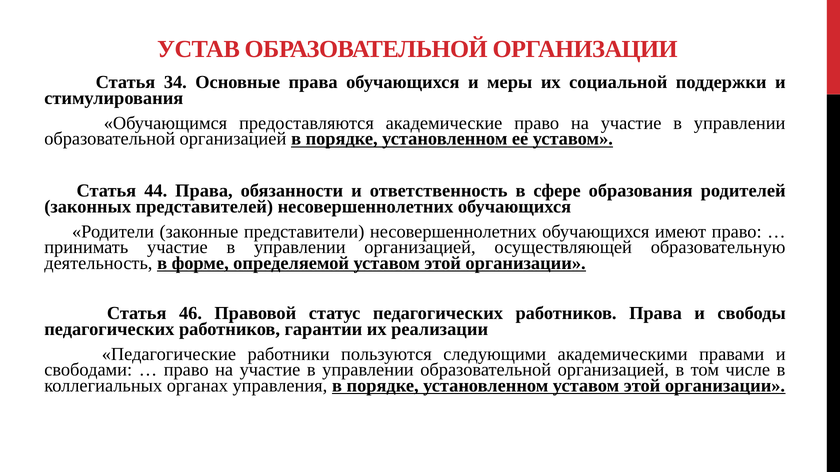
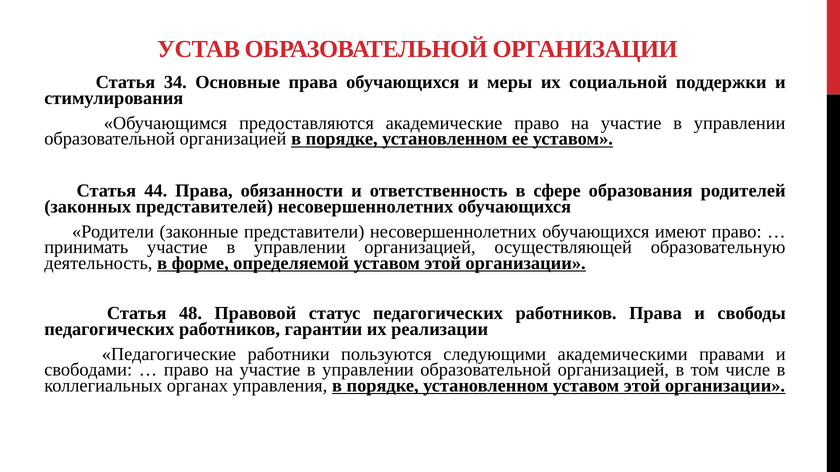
46: 46 -> 48 (191, 313)
